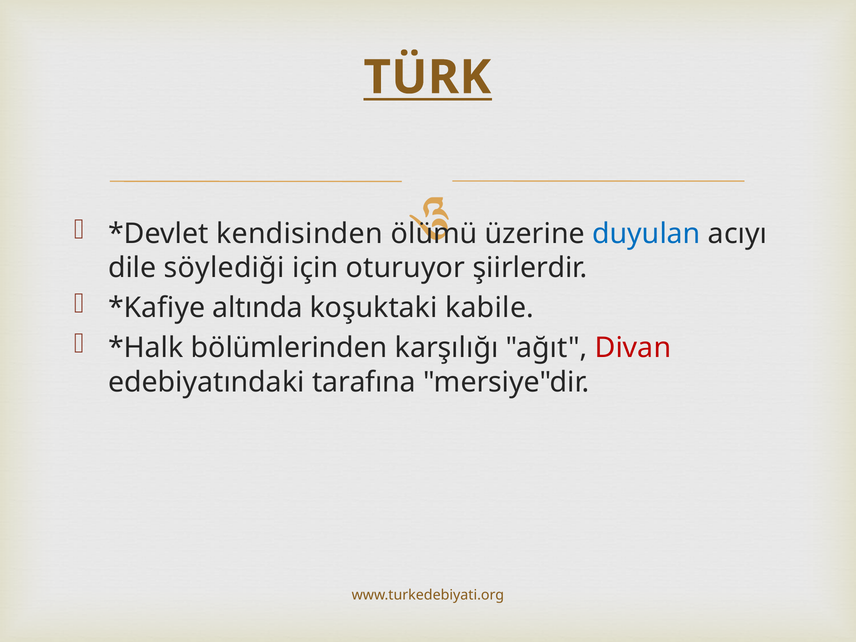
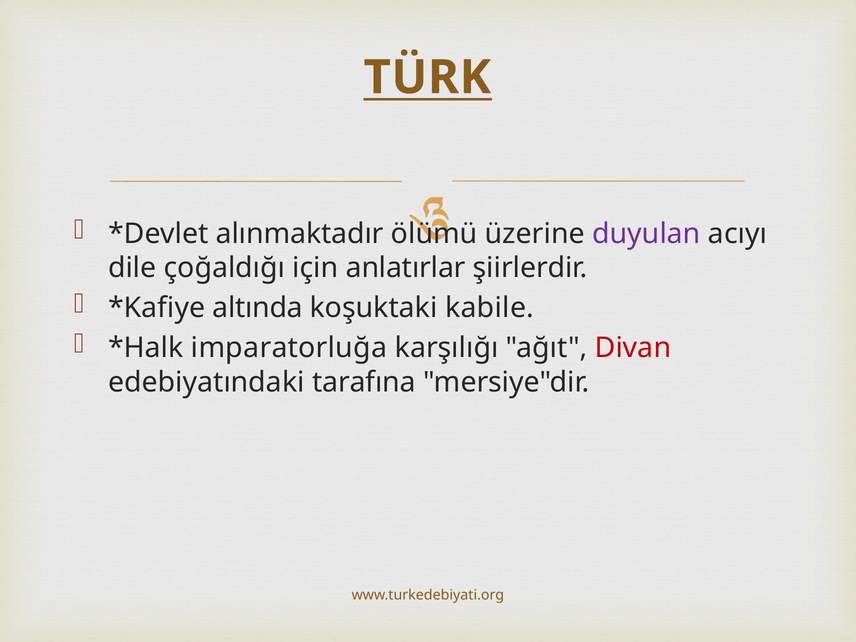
kendisinden: kendisinden -> alınmaktadır (300, 234)
duyulan colour: blue -> purple (646, 234)
söylediği: söylediği -> çoğaldığı (224, 268)
oturuyor: oturuyor -> anlatırlar (406, 268)
bölümlerinden: bölümlerinden -> imparatorluğa (289, 348)
